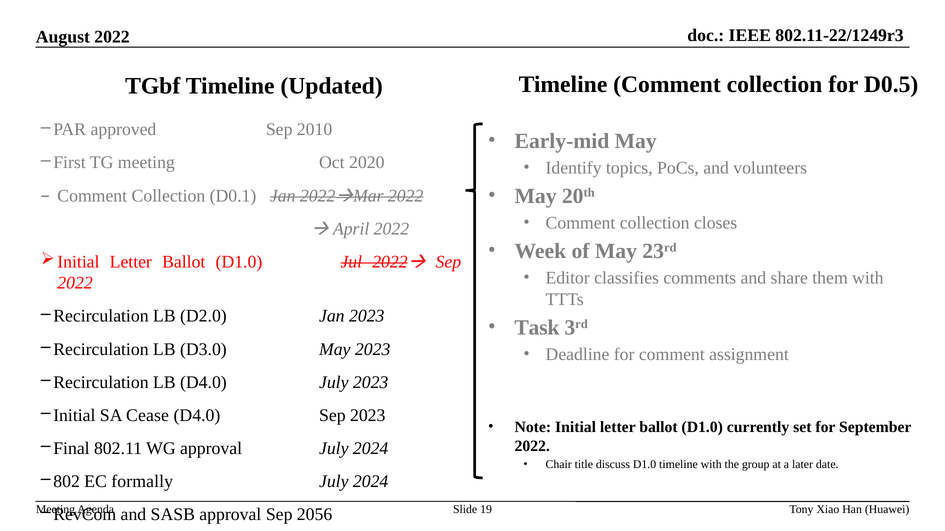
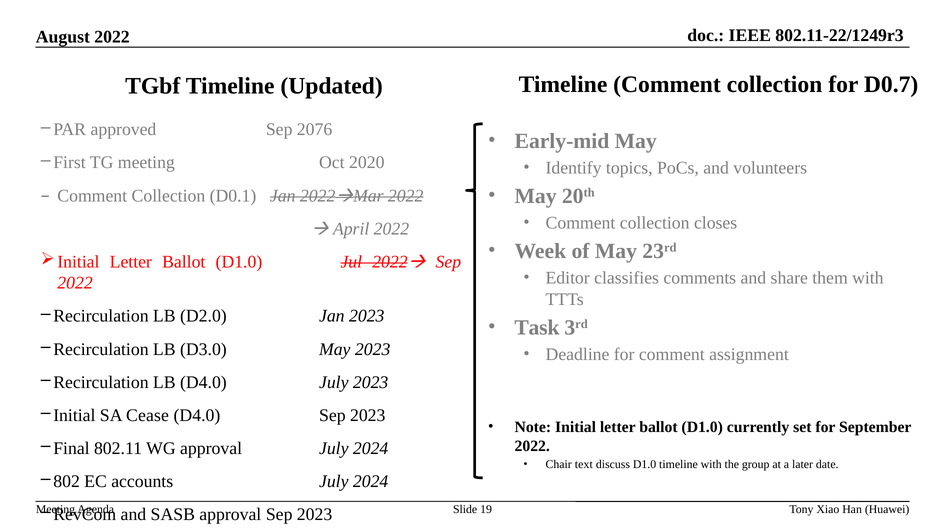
D0.5: D0.5 -> D0.7 (891, 84)
2010: 2010 -> 2076 (315, 130)
title: title -> text (584, 465)
formally: formally -> accounts (142, 482)
approval Sep 2056: 2056 -> 2023 (315, 515)
